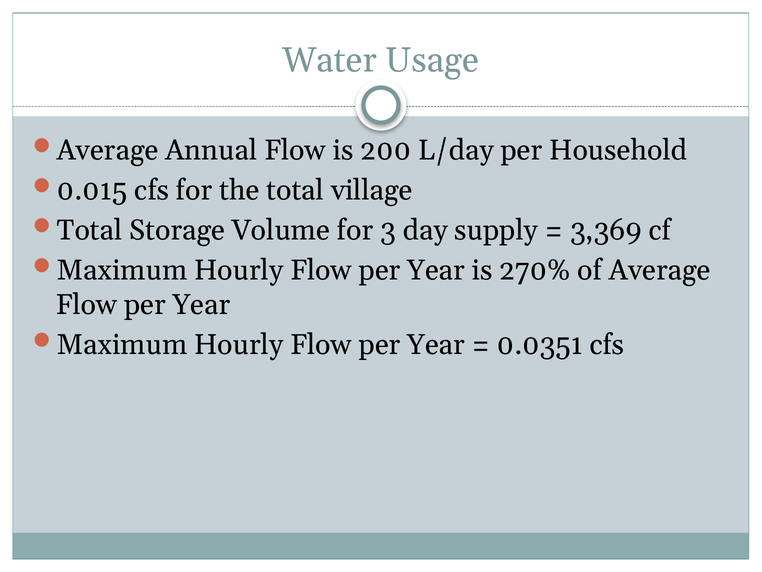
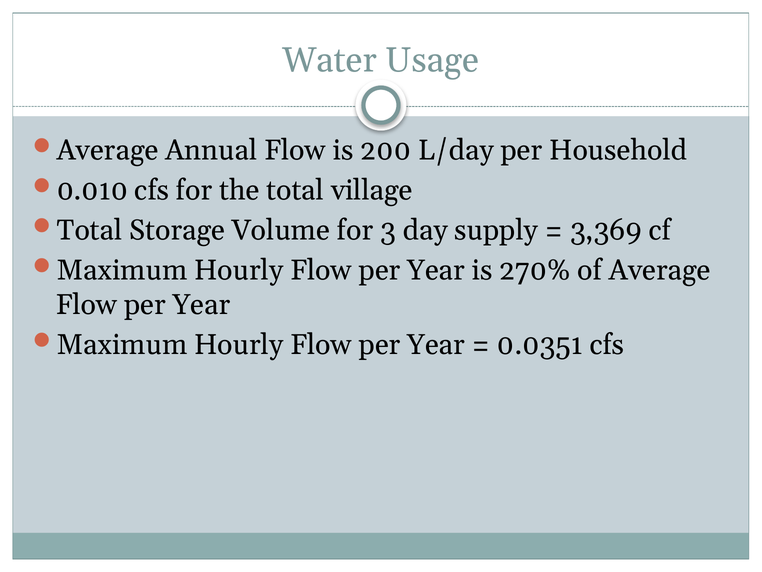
0.015: 0.015 -> 0.010 (92, 190)
